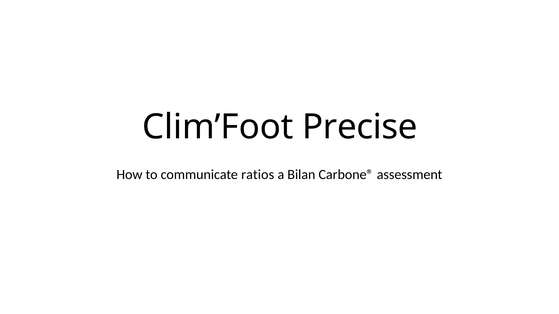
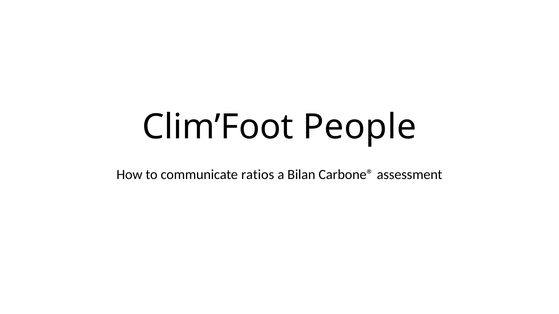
Precise: Precise -> People (360, 127)
